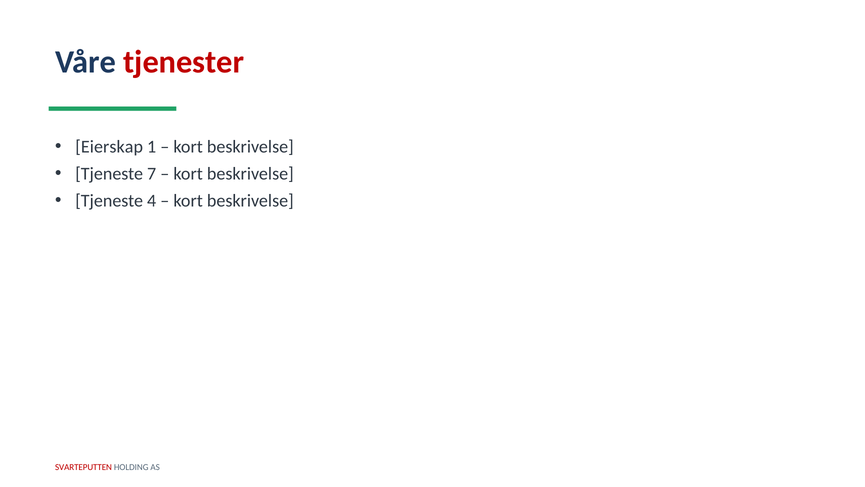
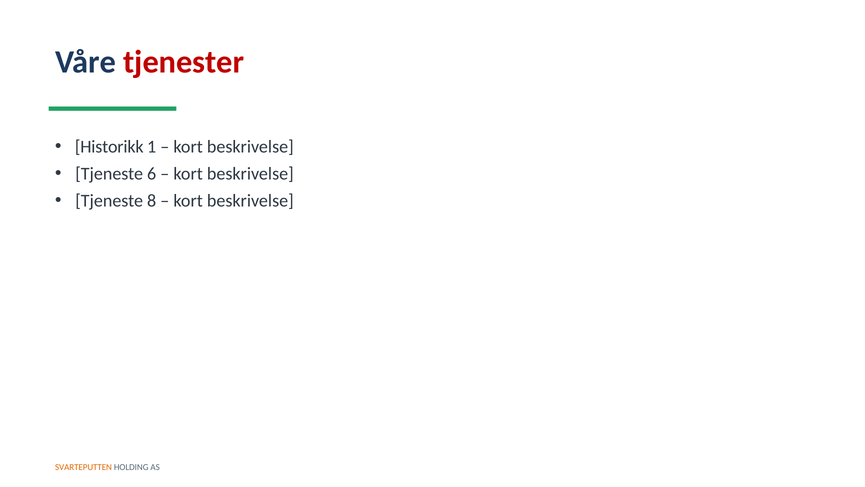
Eierskap: Eierskap -> Historikk (109, 147)
7: 7 -> 6 (152, 174)
4: 4 -> 8 (152, 201)
SVARTEPUTTEN colour: red -> orange (83, 467)
